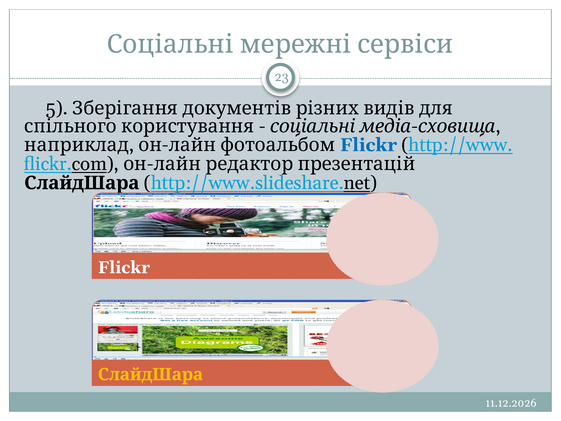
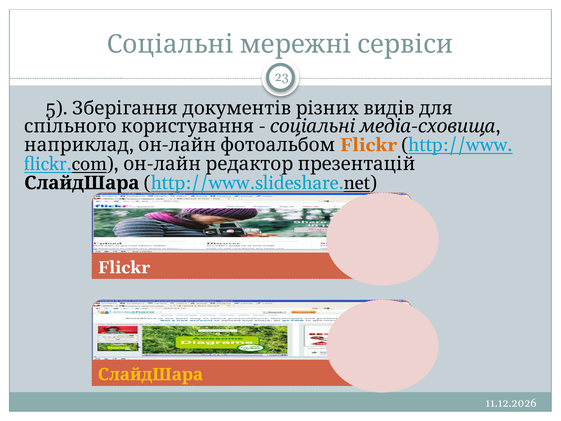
Flickr colour: blue -> orange (369, 145)
